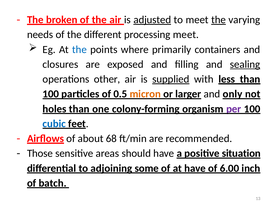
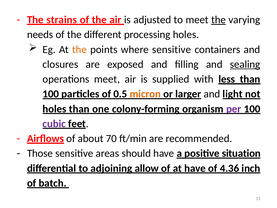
broken: broken -> strains (62, 20)
adjusted underline: present -> none (152, 20)
processing meet: meet -> holes (186, 35)
the colour: blue -> orange (79, 49)
where primarily: primarily -> sensitive (172, 49)
operations other: other -> meet (107, 79)
supplied underline: present -> none (171, 79)
only: only -> light (233, 94)
cubic colour: blue -> purple (54, 124)
68: 68 -> 70 (111, 138)
some: some -> allow (147, 168)
6.00: 6.00 -> 4.36 (229, 168)
